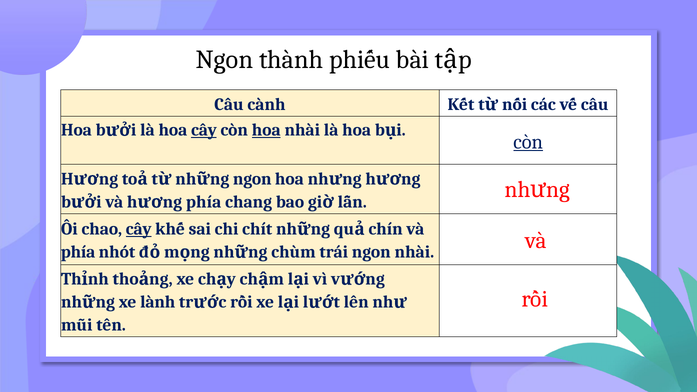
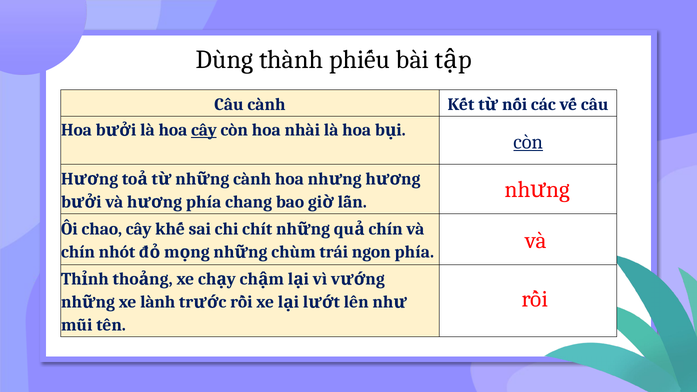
Ngon: Ngon -> Dùng (224, 60)
hoa underline: present -> none (266, 130)
ngon: ngon -> cành (252, 179)
cây underline: present -> none (139, 229)
phía: phía -> chín (78, 252)
ngon nhài: nhài -> phía (414, 252)
